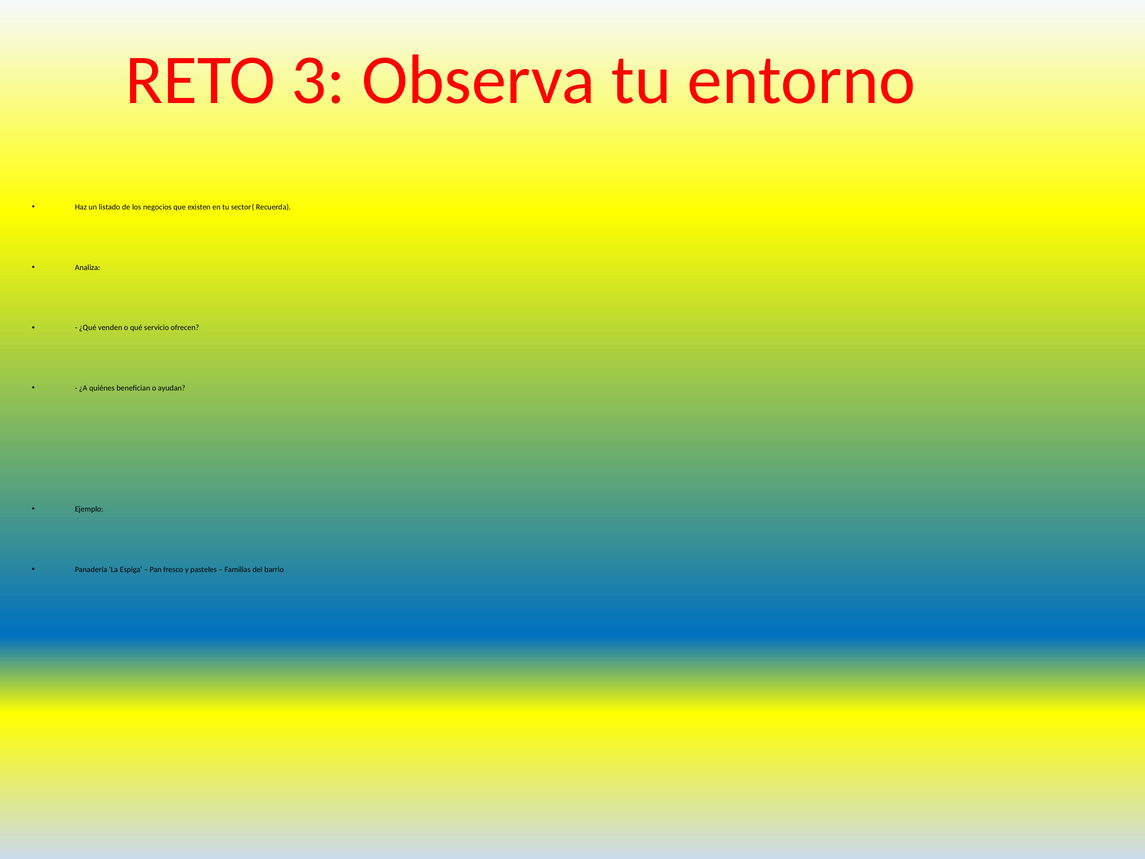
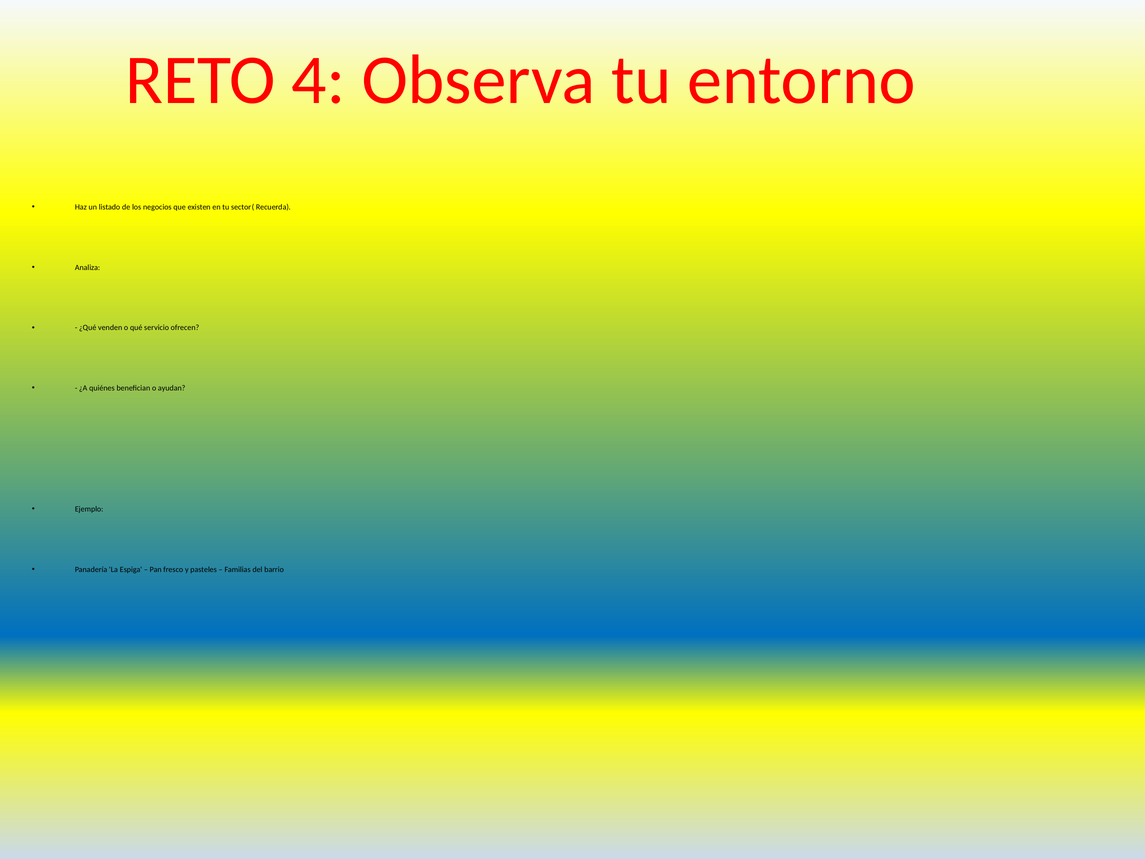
3: 3 -> 4 (318, 80)
